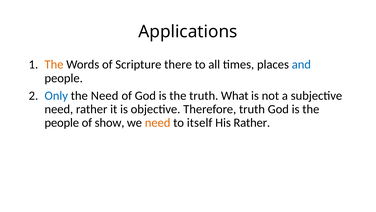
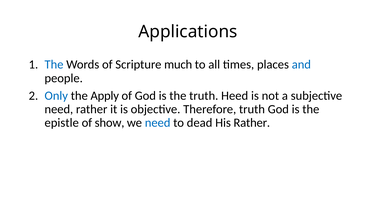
The colour: orange -> blue (54, 64)
there: there -> much (178, 64)
the Need: Need -> Apply (105, 95)
What: What -> Heed (235, 95)
people: people -> epistle (62, 123)
need colour: orange -> blue (158, 123)
itself: itself -> dead (200, 123)
